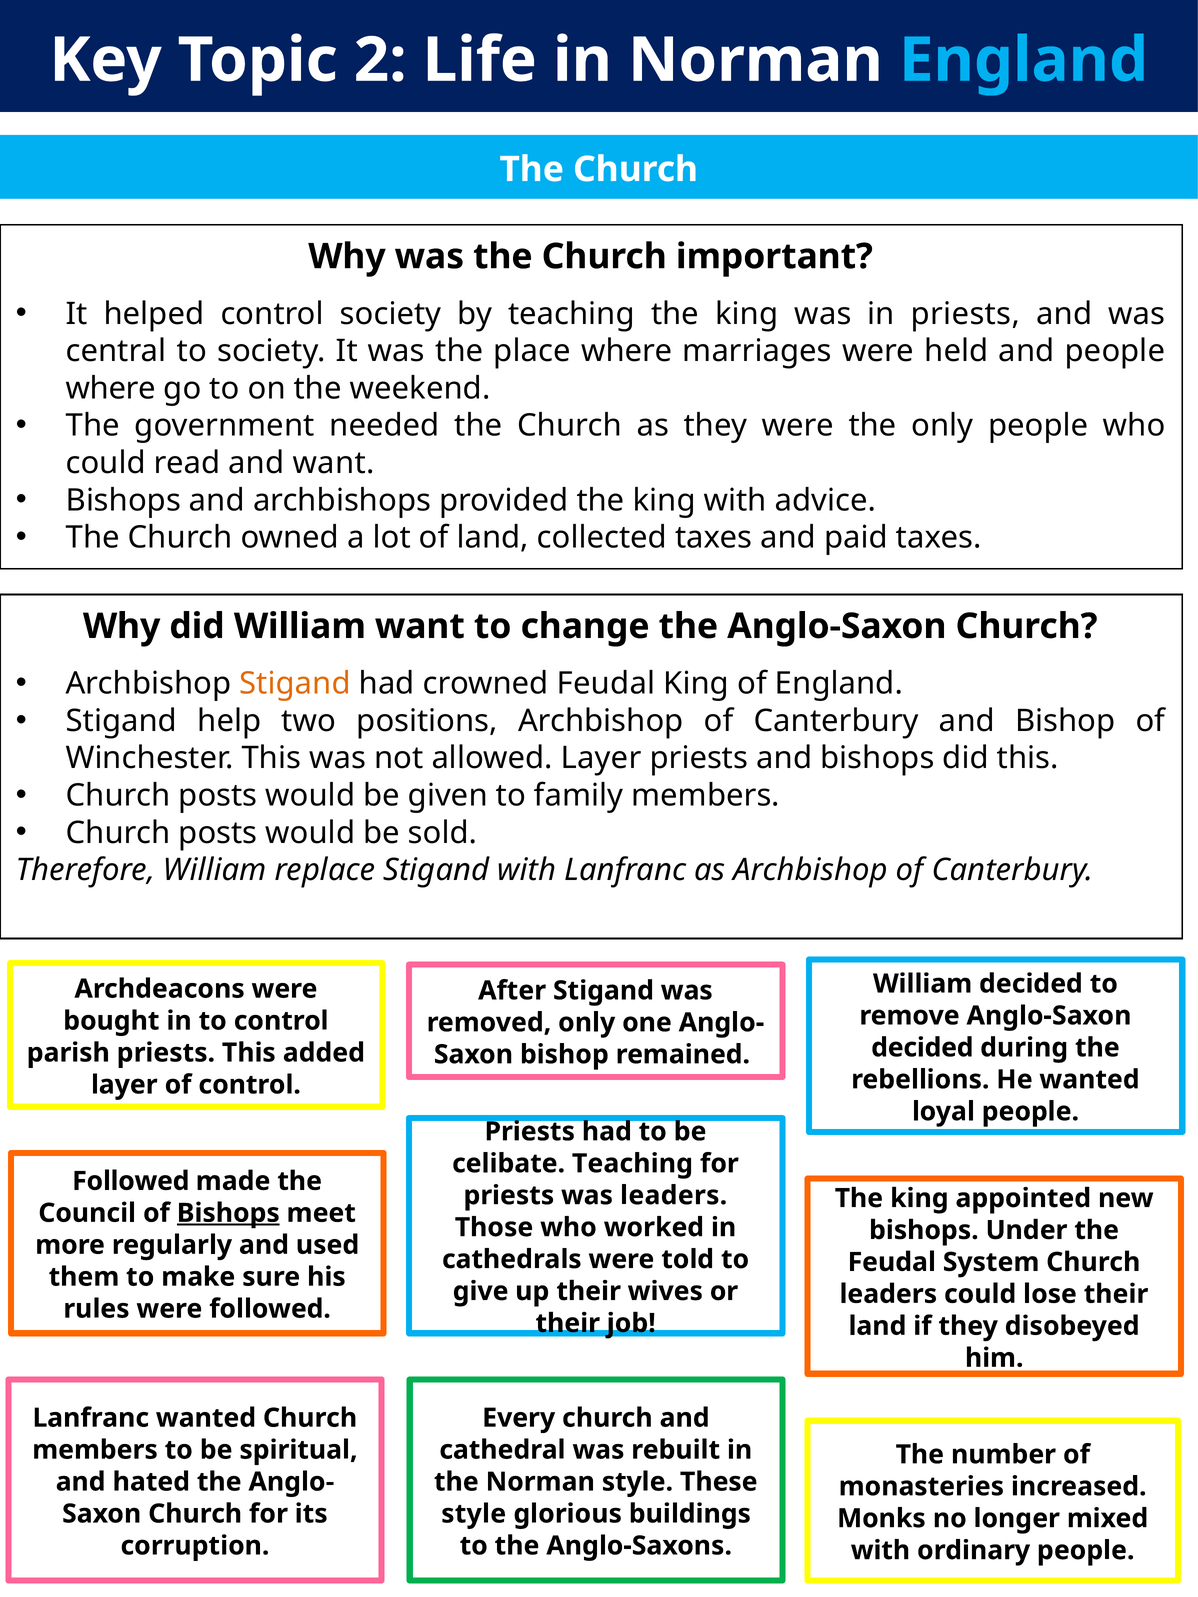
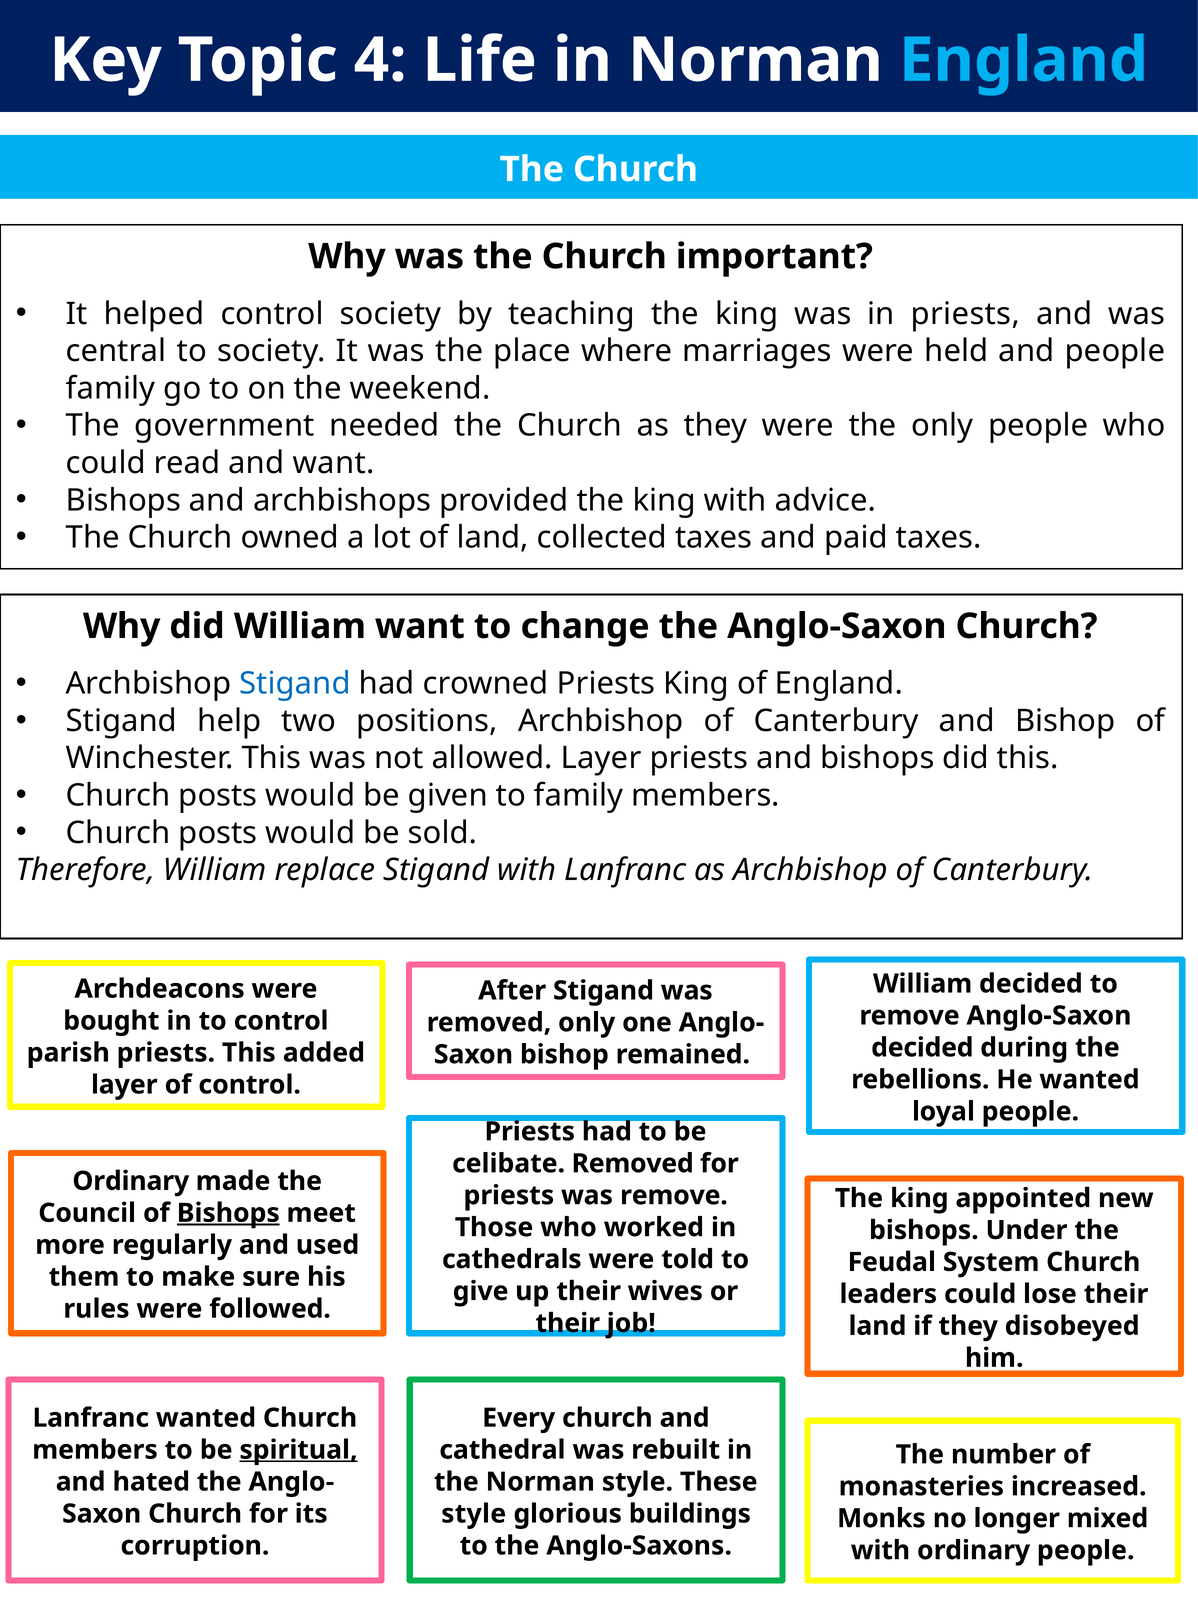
2: 2 -> 4 (380, 60)
where: where -> family (111, 389)
Stigand colour: orange -> blue (295, 684)
crowned Feudal: Feudal -> Priests (606, 684)
celibate Teaching: Teaching -> Removed (633, 1164)
Followed: Followed -> Ordinary (131, 1181)
was leaders: leaders -> remove (674, 1196)
spiritual underline: none -> present (299, 1450)
